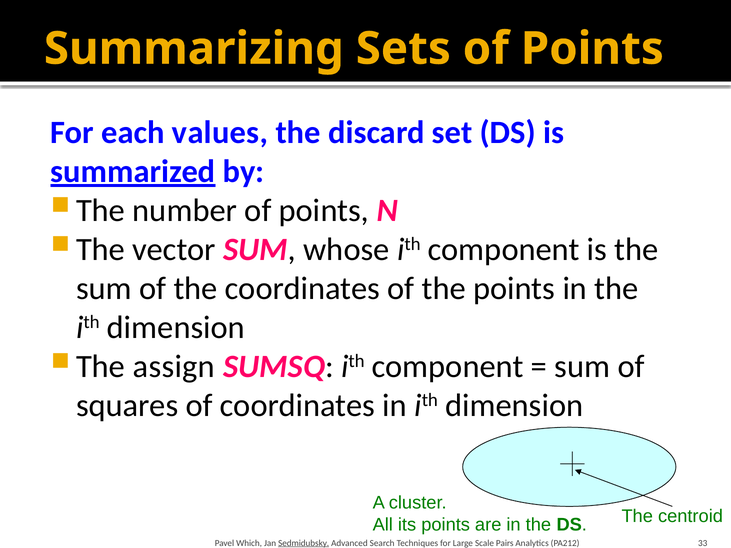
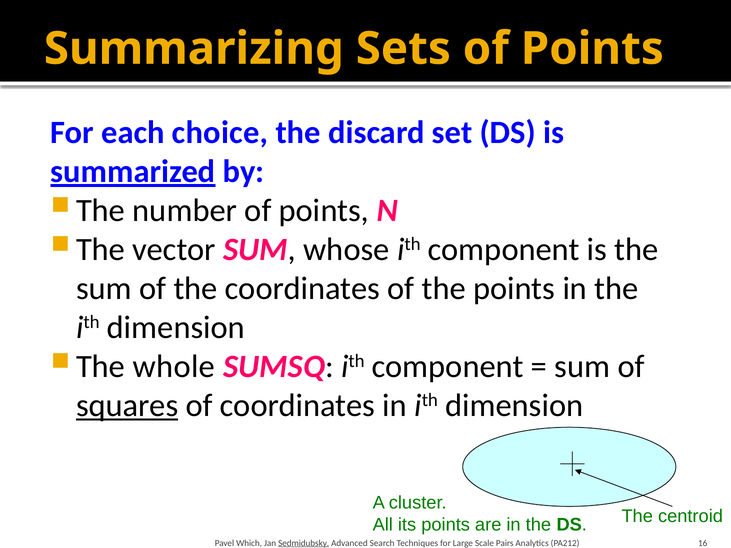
values: values -> choice (220, 133)
assign: assign -> whole (174, 367)
squares underline: none -> present (127, 406)
33: 33 -> 16 (703, 543)
